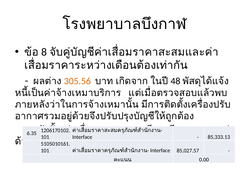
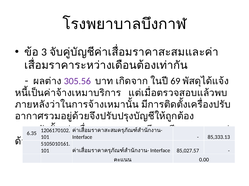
8: 8 -> 3 (44, 52)
305.56 colour: orange -> purple (77, 81)
48: 48 -> 69 (175, 81)
